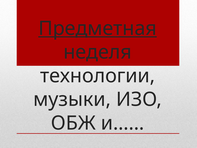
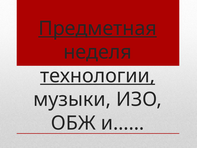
технологии underline: none -> present (98, 76)
